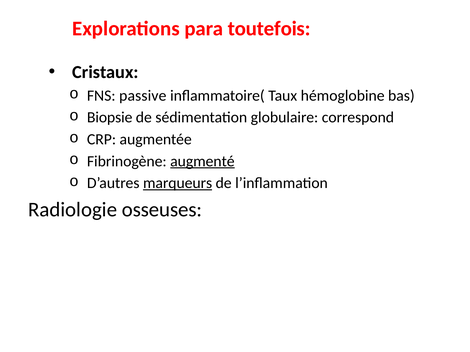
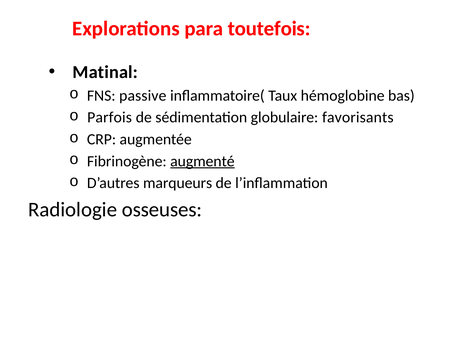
Cristaux: Cristaux -> Matinal (105, 72)
Biopsie: Biopsie -> Parfois (110, 118)
correspond: correspond -> favorisants (358, 118)
marqueurs underline: present -> none (178, 183)
